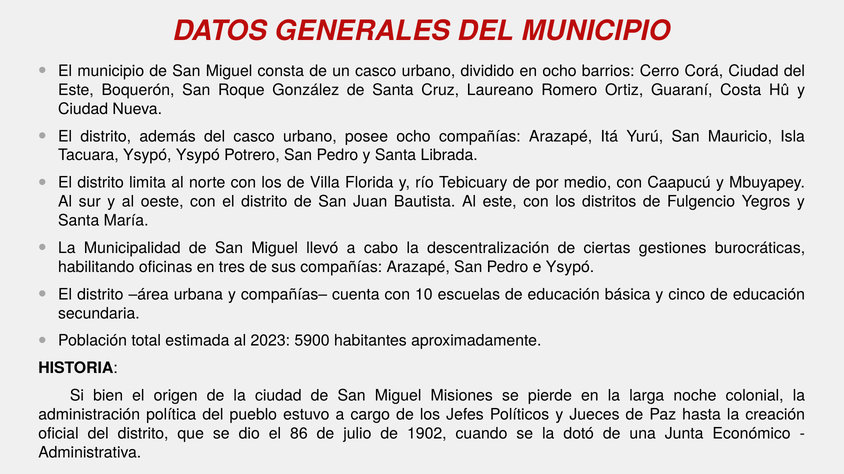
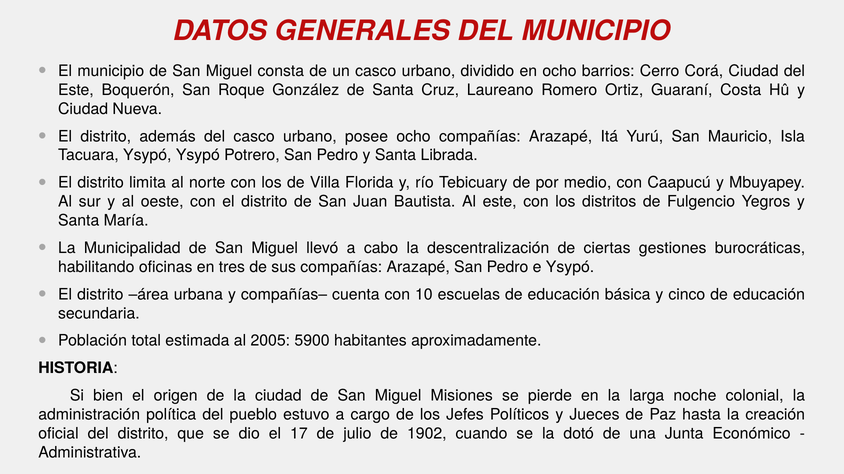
2023: 2023 -> 2005 (270, 341)
86: 86 -> 17 (299, 434)
